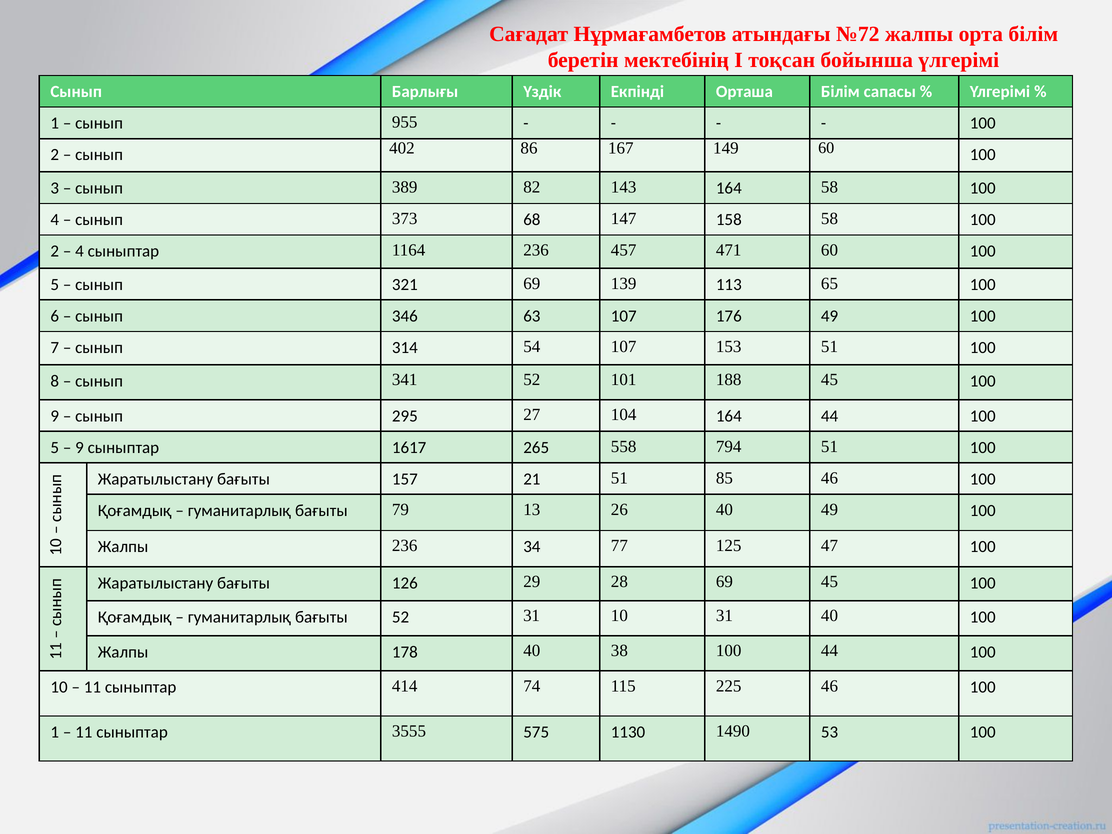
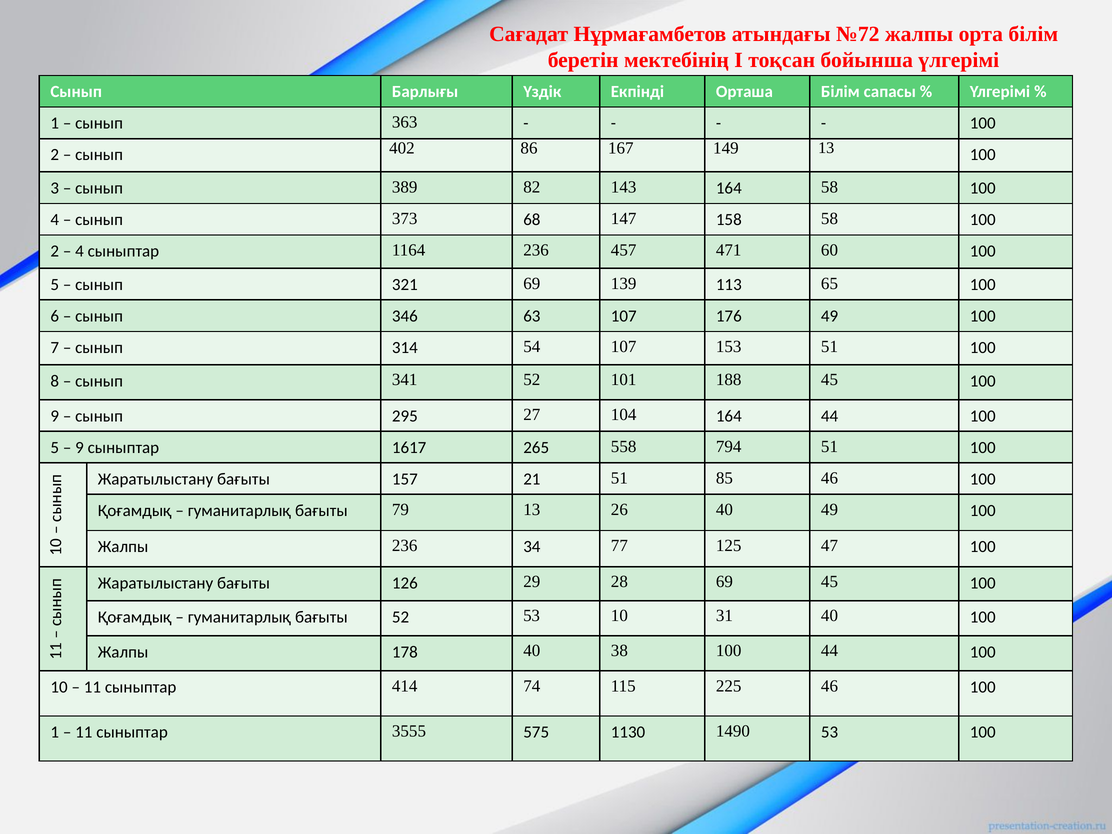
955: 955 -> 363 (405, 122)
149 60: 60 -> 13 (826, 148)
52 31: 31 -> 53 (532, 616)
